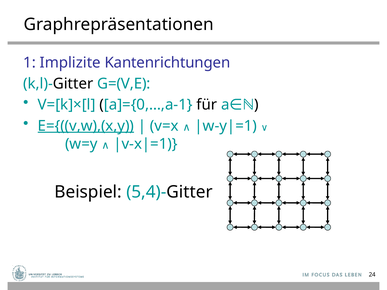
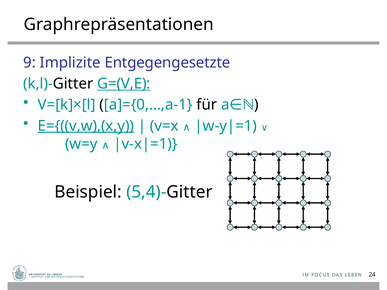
1: 1 -> 9 (30, 63)
Kantenrichtungen: Kantenrichtungen -> Entgegengesetzte (167, 63)
G=(V,E underline: none -> present (124, 84)
